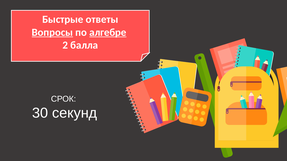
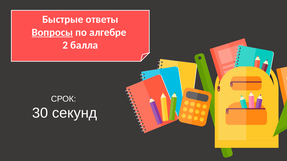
алгебре underline: present -> none (108, 32)
